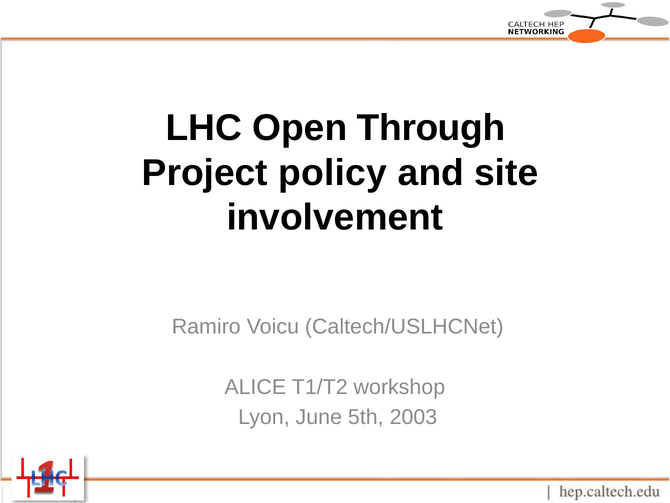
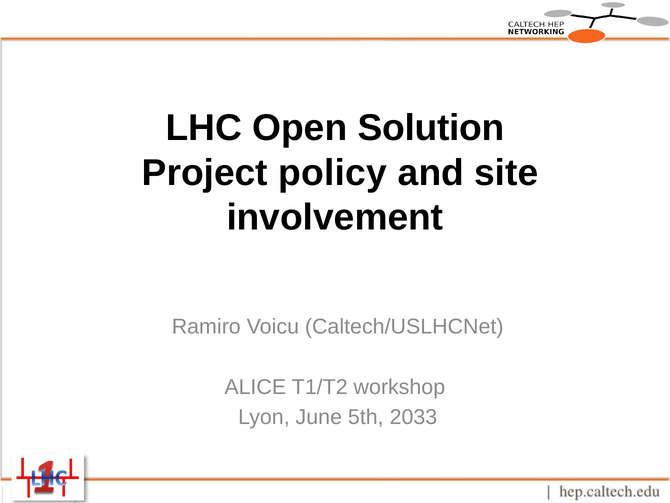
Through: Through -> Solution (431, 128)
2003: 2003 -> 2033 (413, 417)
